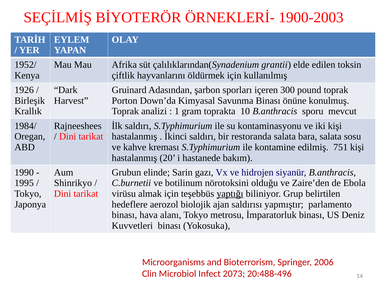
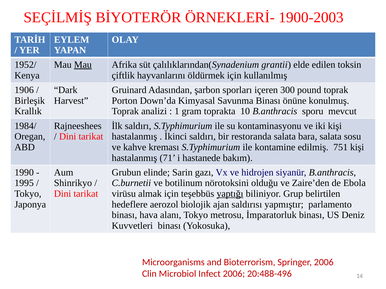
Mau underline: none -> present (83, 65)
1926: 1926 -> 1906 (24, 90)
20: 20 -> 71 (168, 158)
Infect 2073: 2073 -> 2006 (234, 274)
